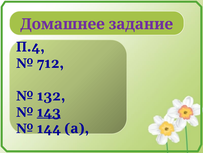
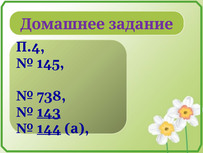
712: 712 -> 145 (50, 63)
132: 132 -> 738 (51, 95)
144 underline: none -> present (49, 128)
